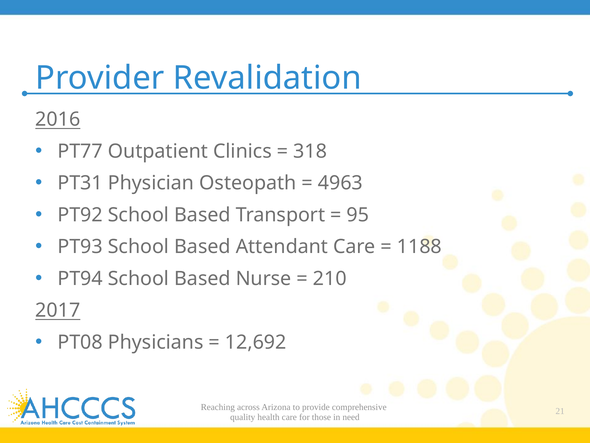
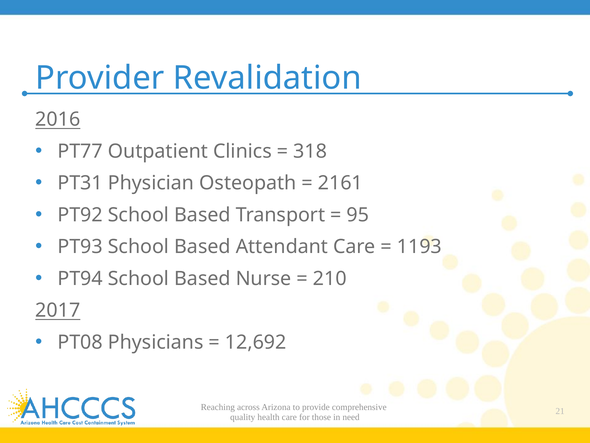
4963: 4963 -> 2161 (340, 183)
1188: 1188 -> 1193 (419, 247)
